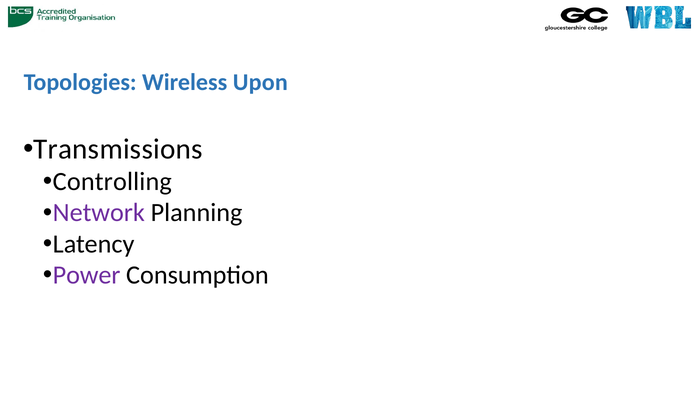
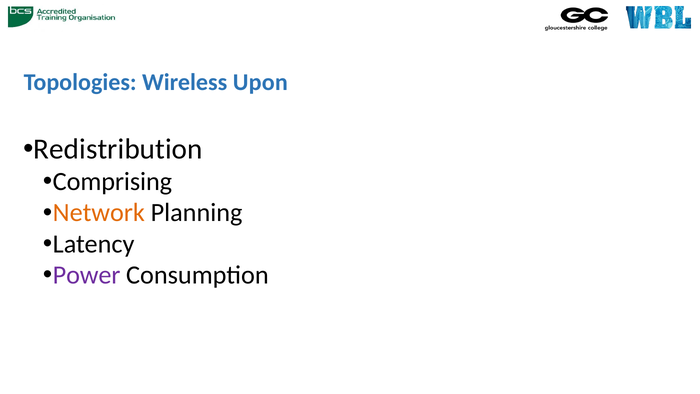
Transmissions: Transmissions -> Redistribution (118, 149)
Controlling: Controlling -> Comprising (112, 182)
Network colour: purple -> orange (99, 213)
